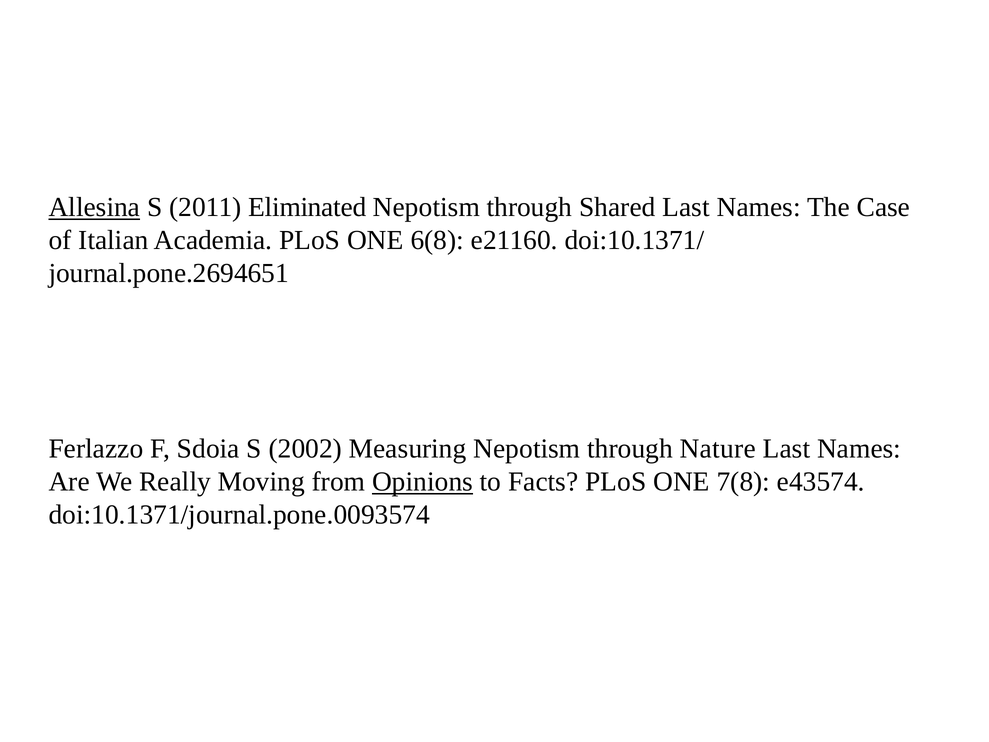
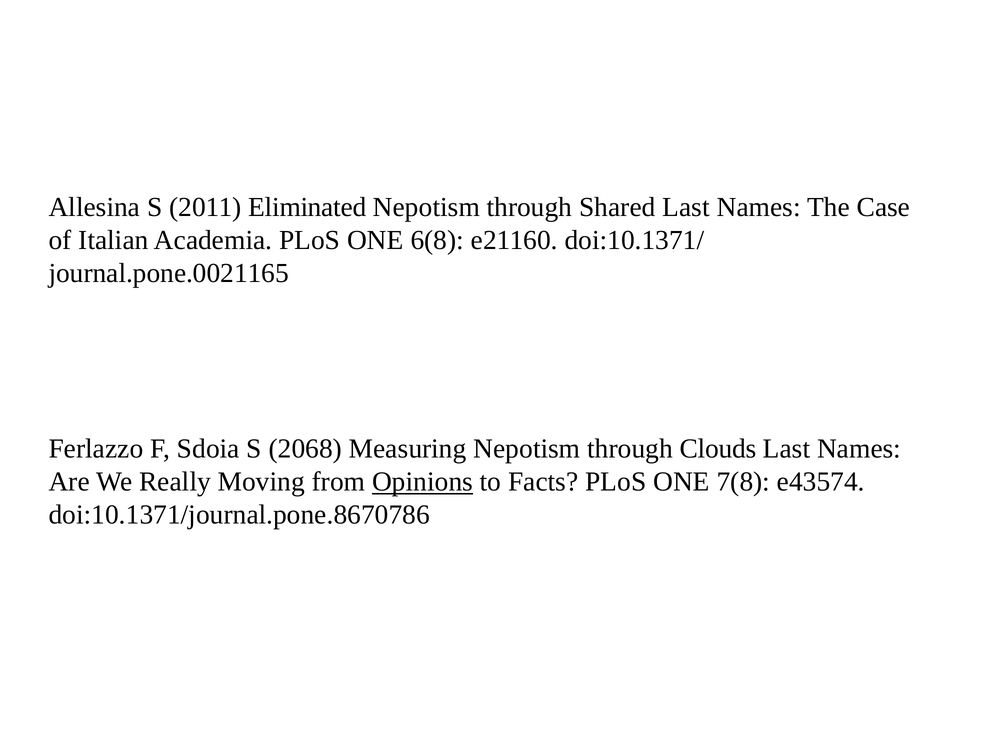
Allesina underline: present -> none (94, 207)
journal.pone.2694651: journal.pone.2694651 -> journal.pone.0021165 (169, 273)
2002: 2002 -> 2068 (305, 449)
Nature: Nature -> Clouds (718, 449)
doi:10.1371/journal.pone.0093574: doi:10.1371/journal.pone.0093574 -> doi:10.1371/journal.pone.8670786 (239, 515)
